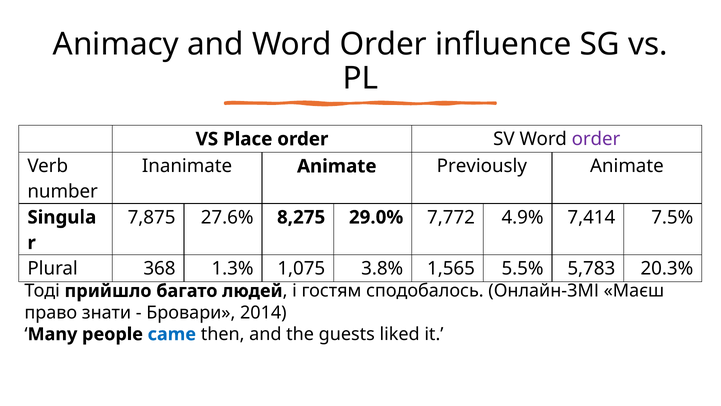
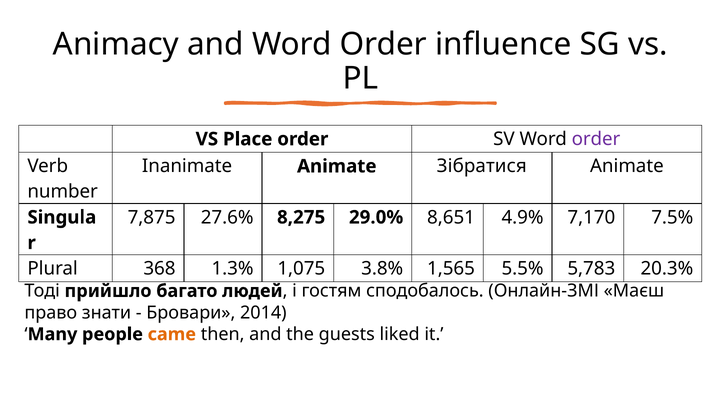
Previously: Previously -> Зібратися (482, 166)
7,772: 7,772 -> 8,651 (451, 217)
7,414: 7,414 -> 7,170 (591, 217)
came colour: blue -> orange (172, 334)
